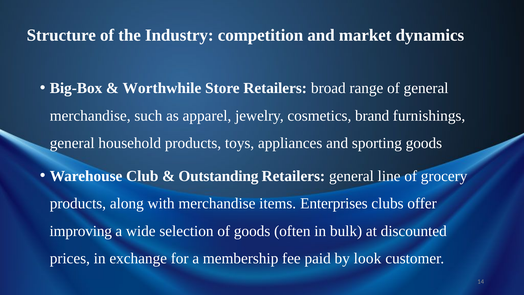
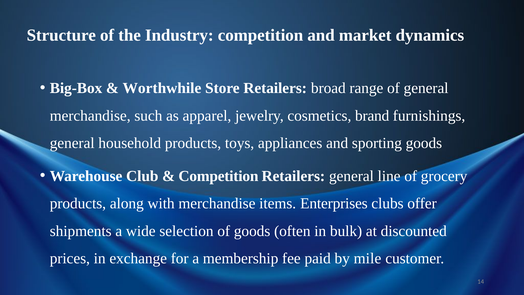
Outstanding: Outstanding -> Competition (218, 176)
improving: improving -> shipments (81, 231)
look: look -> mile (368, 258)
